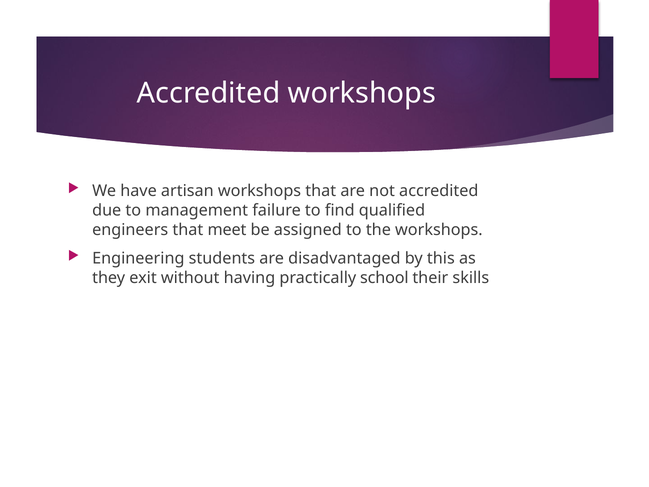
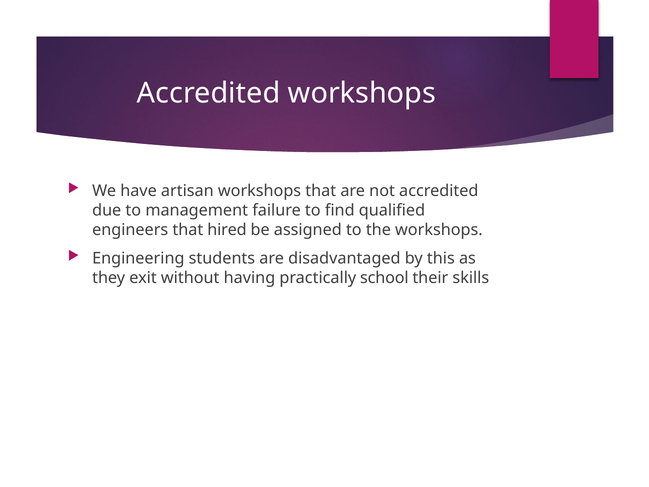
meet: meet -> hired (227, 230)
